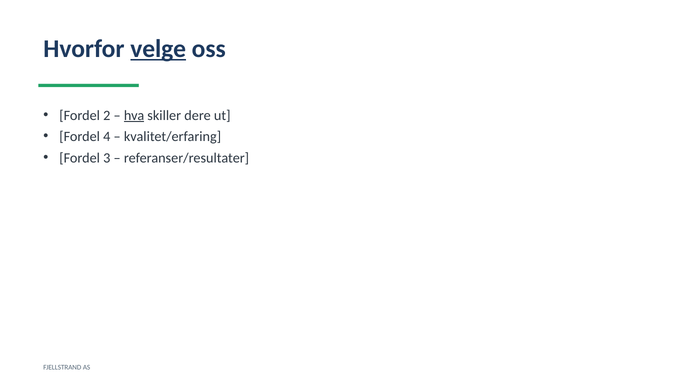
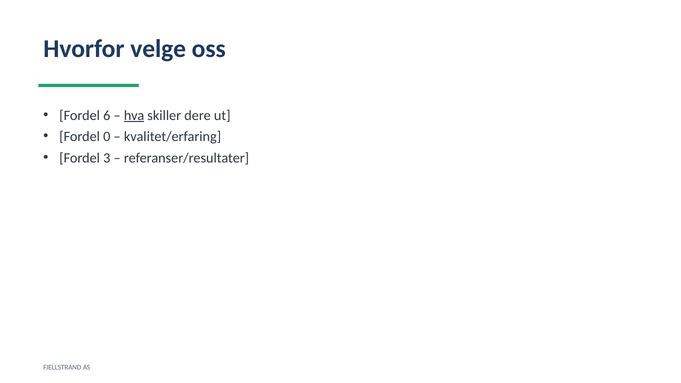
velge underline: present -> none (158, 49)
2: 2 -> 6 (107, 115)
4: 4 -> 0 (107, 137)
